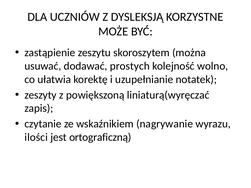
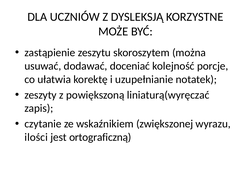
prostych: prostych -> doceniać (130, 66)
wolno: wolno -> porcje (213, 66)
nagrywanie: nagrywanie -> zwiększonej (165, 124)
